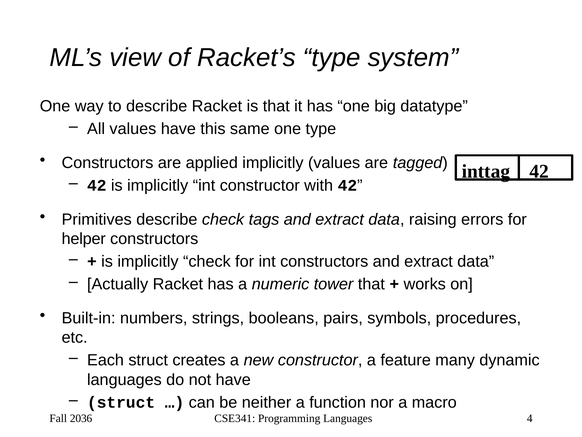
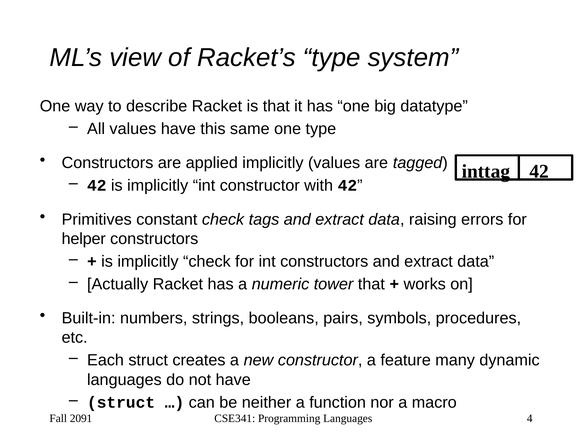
Primitives describe: describe -> constant (167, 219)
2036: 2036 -> 2091 (81, 418)
